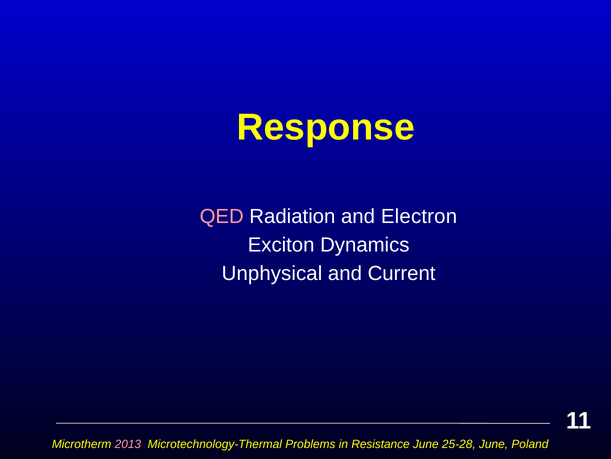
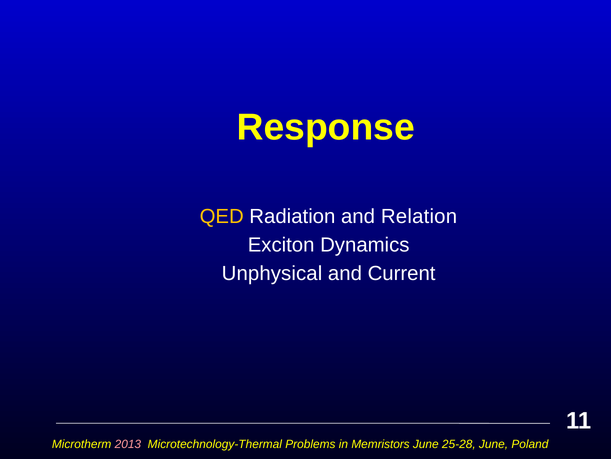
QED colour: pink -> yellow (222, 216)
Electron: Electron -> Relation (419, 216)
Resistance: Resistance -> Memristors (381, 444)
